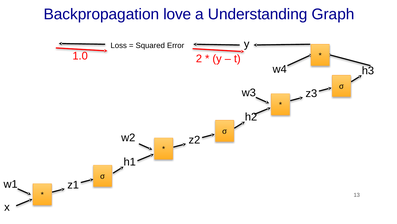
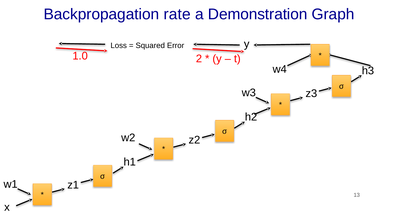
love: love -> rate (177, 14)
Understanding: Understanding -> Demonstration (258, 14)
